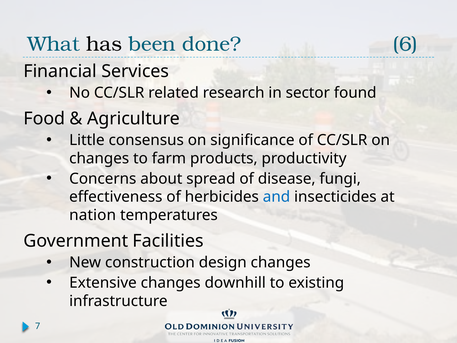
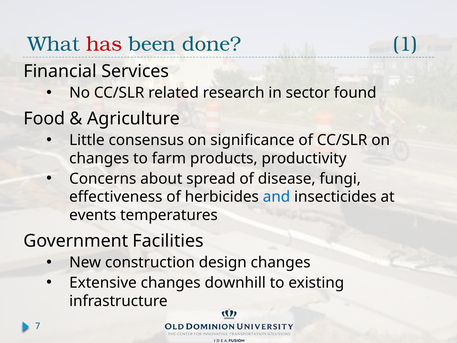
has colour: black -> red (104, 44)
6: 6 -> 1 (405, 44)
nation: nation -> events (93, 215)
